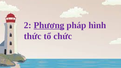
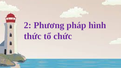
Phương underline: present -> none (49, 25)
